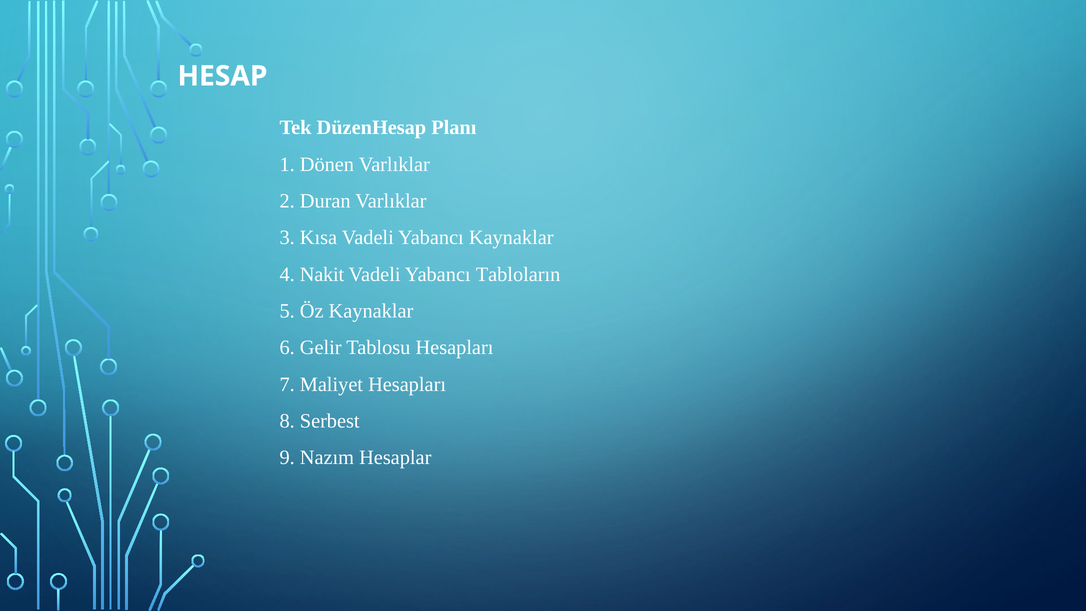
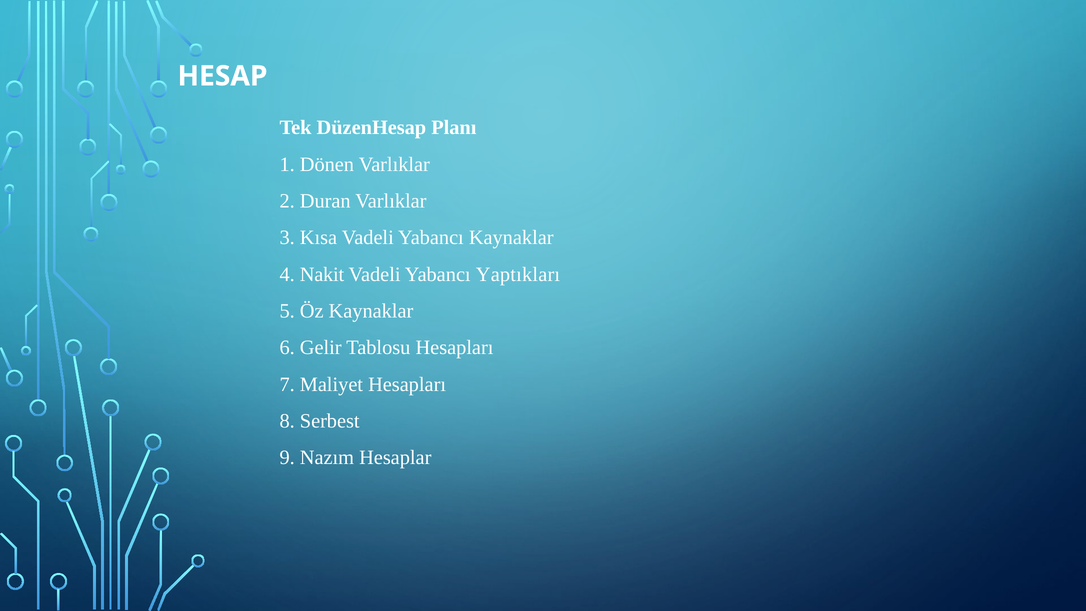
Tabloların: Tabloların -> Yaptıkları (518, 274)
